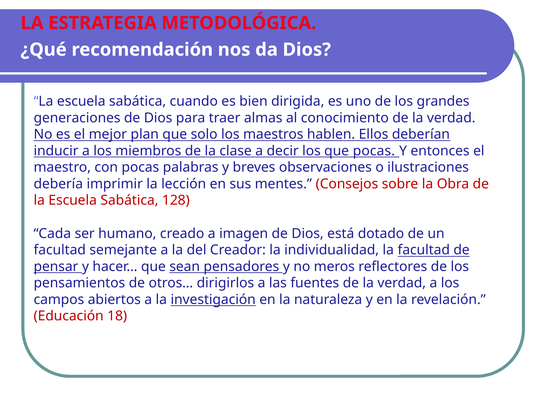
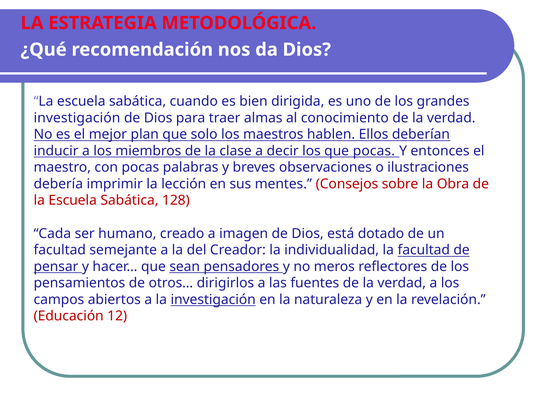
generaciones: generaciones -> investigación (77, 118)
18: 18 -> 12 (117, 316)
